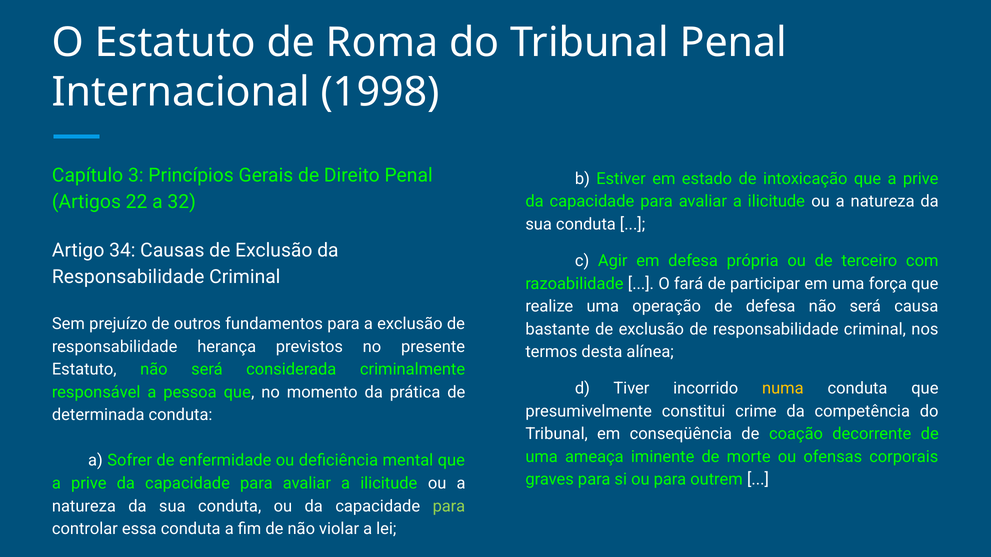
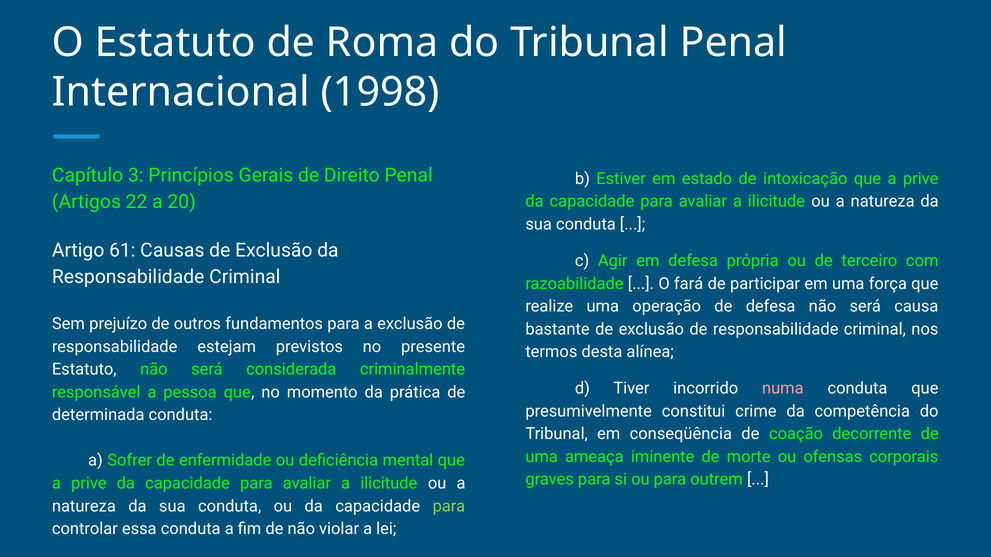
32: 32 -> 20 (182, 202)
34: 34 -> 61 (122, 251)
herança: herança -> estejam (227, 347)
numa colour: yellow -> pink (783, 389)
